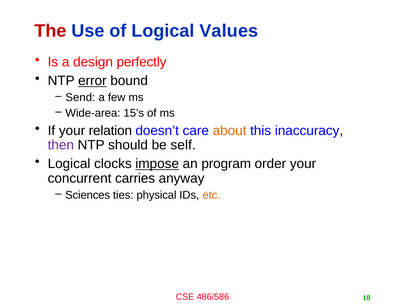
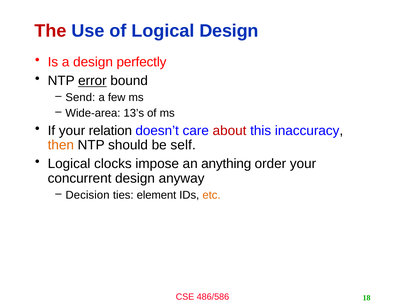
Logical Values: Values -> Design (229, 31)
15’s: 15’s -> 13’s (134, 113)
about colour: orange -> red (230, 130)
then colour: purple -> orange (61, 145)
impose underline: present -> none (157, 164)
program: program -> anything (226, 164)
concurrent carries: carries -> design (135, 178)
Sciences: Sciences -> Decision (88, 195)
physical: physical -> element (156, 195)
